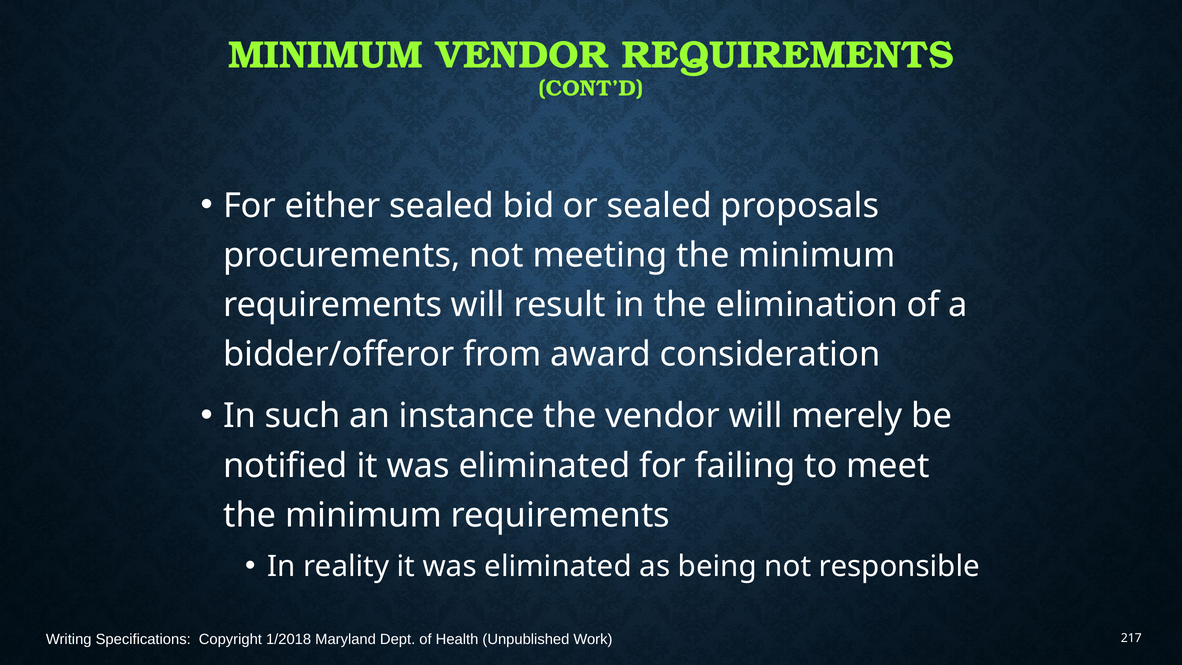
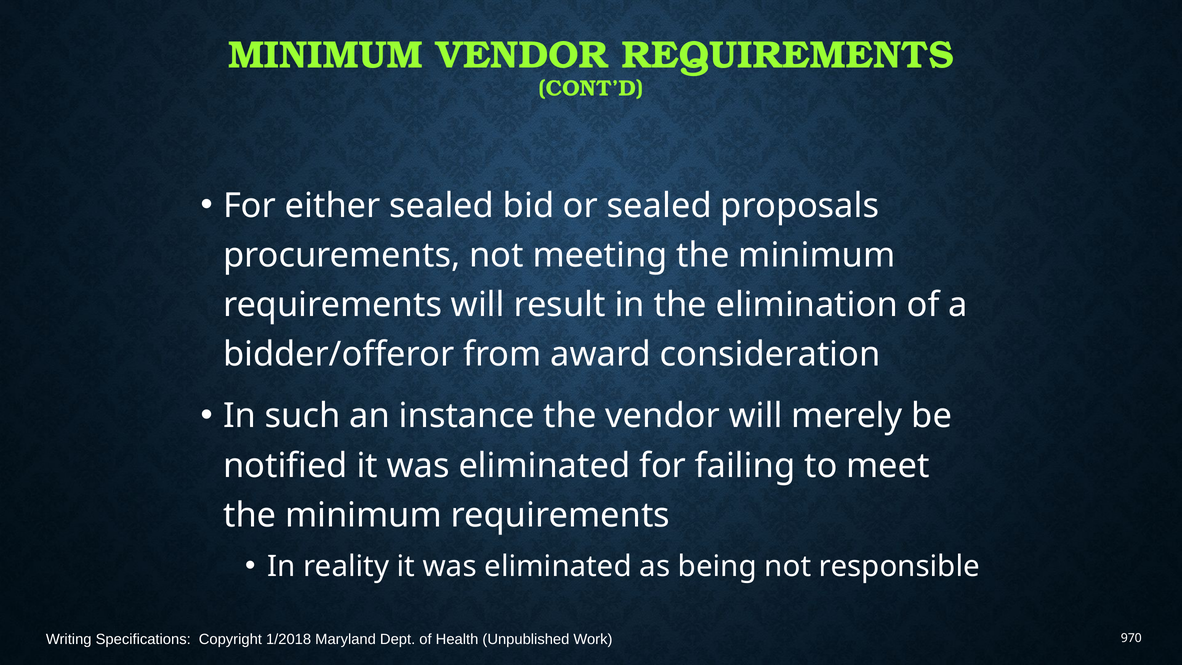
217: 217 -> 970 (1131, 638)
